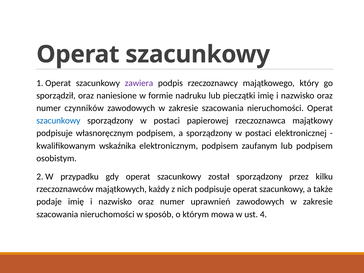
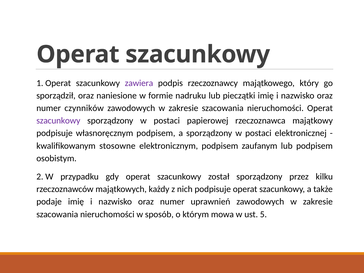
szacunkowy colour: blue -> purple (58, 121)
wskaźnika: wskaźnika -> stosowne (117, 146)
4: 4 -> 5 (263, 214)
